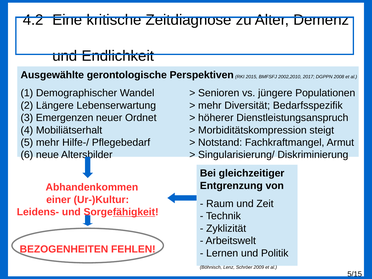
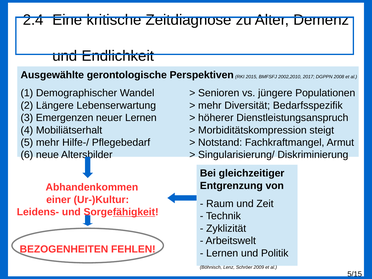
4.2: 4.2 -> 2.4 (33, 20)
neuer Ordnet: Ordnet -> Lernen (141, 118)
